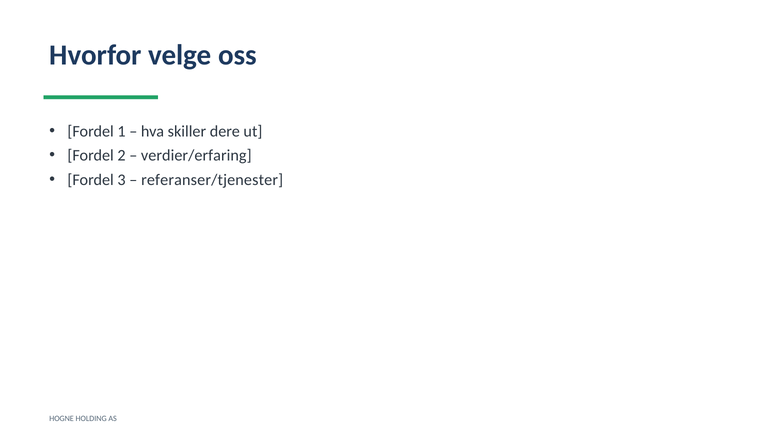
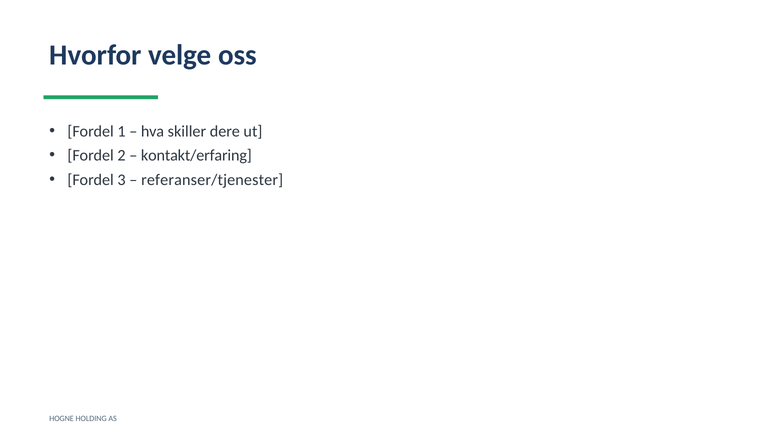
verdier/erfaring: verdier/erfaring -> kontakt/erfaring (196, 155)
